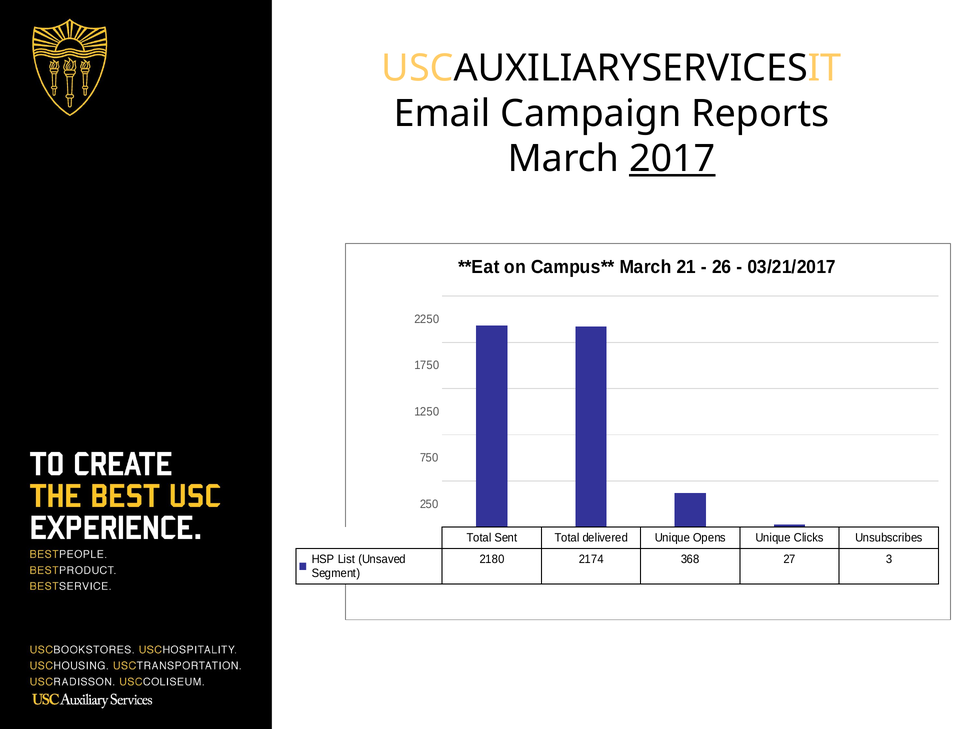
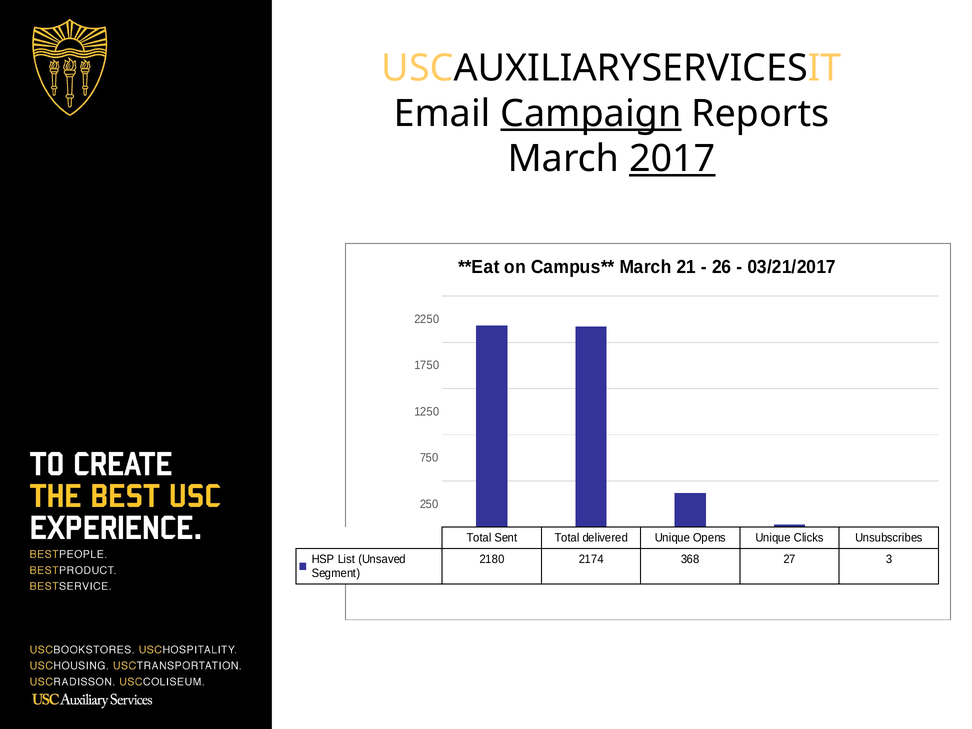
Campaign underline: none -> present (591, 114)
